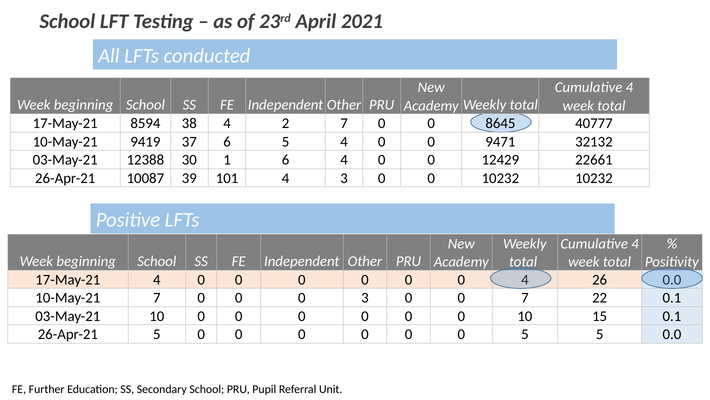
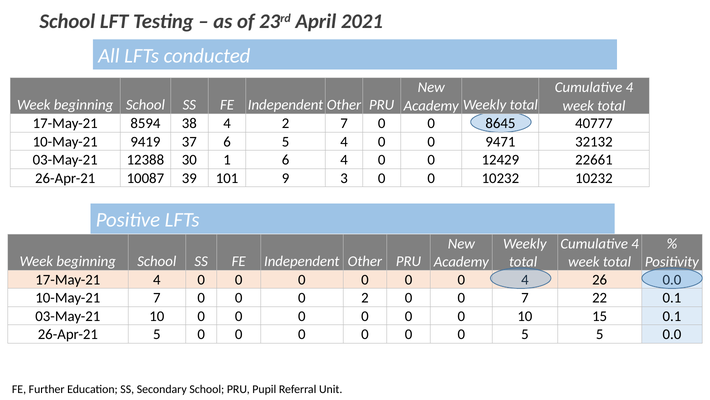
101 4: 4 -> 9 (286, 178)
0 3: 3 -> 2 (365, 298)
